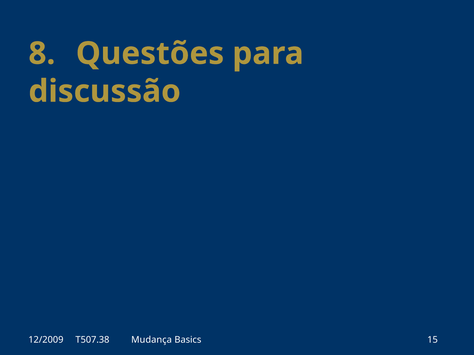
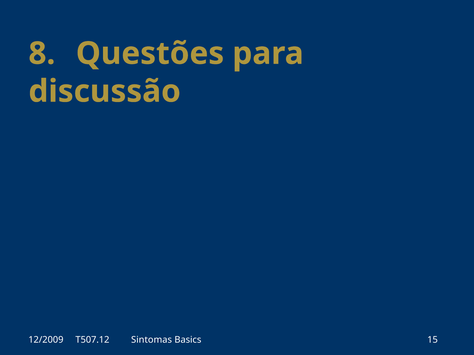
T507.38: T507.38 -> T507.12 (92, 340)
Mudança: Mudança -> Sintomas (152, 340)
